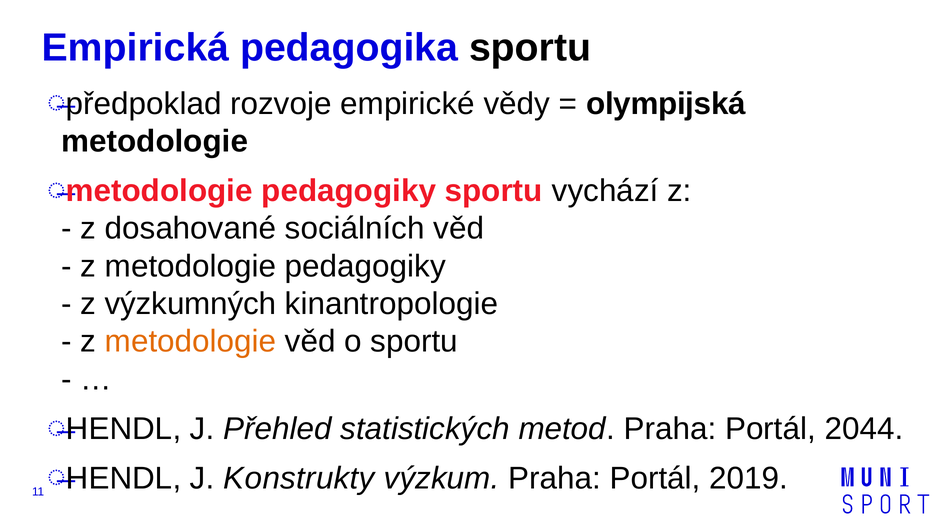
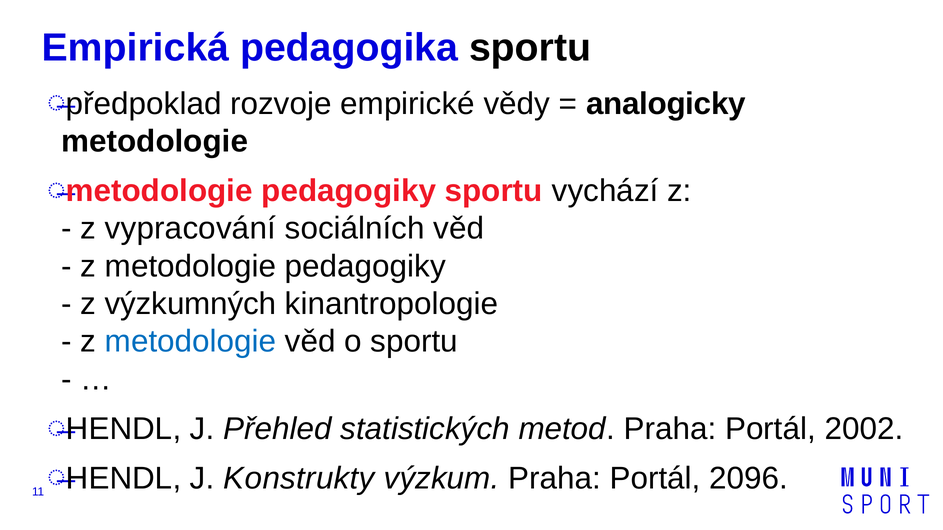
olympijská: olympijská -> analogicky (666, 104)
dosahované: dosahované -> vypracování (190, 229)
metodologie colour: orange -> blue (190, 342)
2044: 2044 -> 2002 (864, 429)
2019: 2019 -> 2096 (749, 479)
